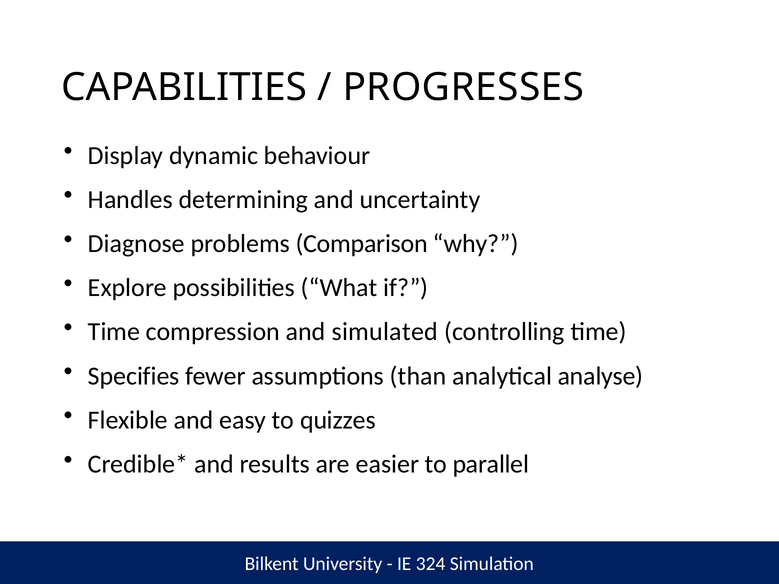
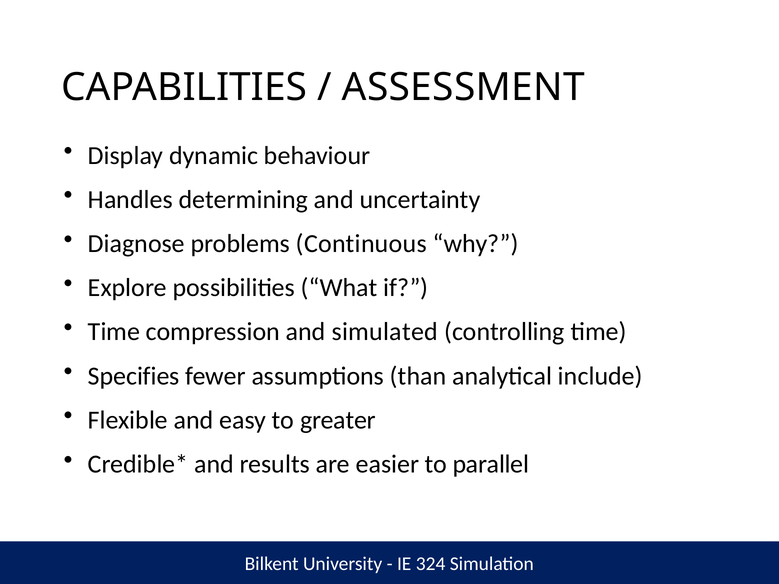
PROGRESSES: PROGRESSES -> ASSESSMENT (463, 87)
Comparison: Comparison -> Continuous (361, 244)
analyse: analyse -> include (600, 376)
quizzes: quizzes -> greater (338, 420)
